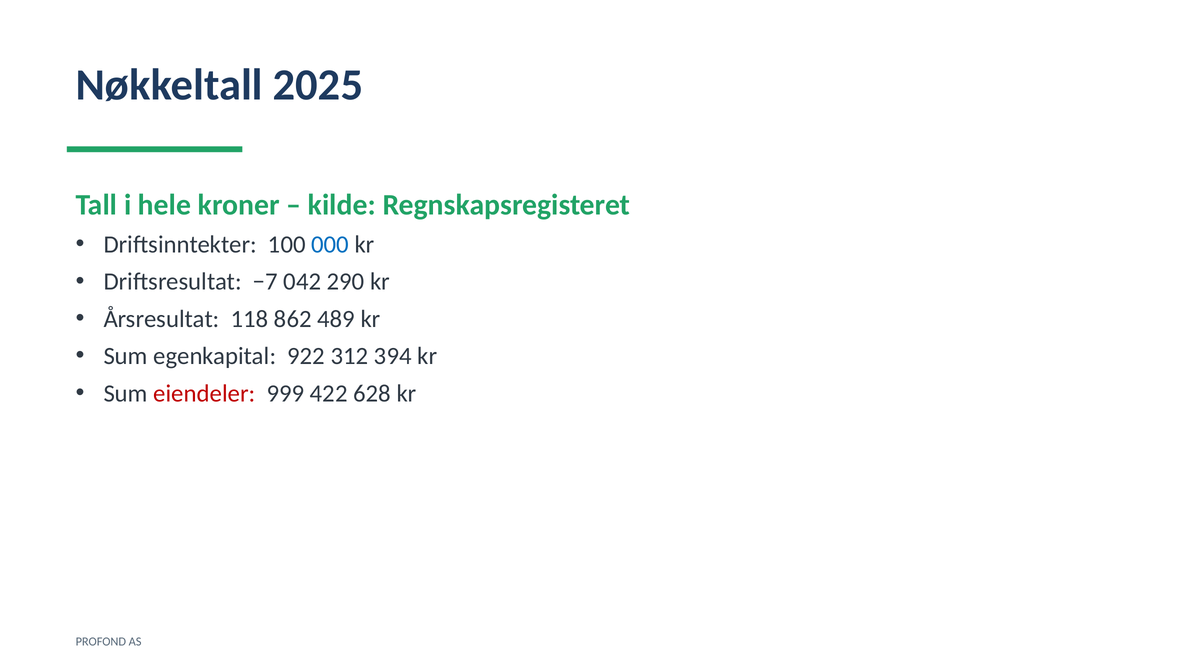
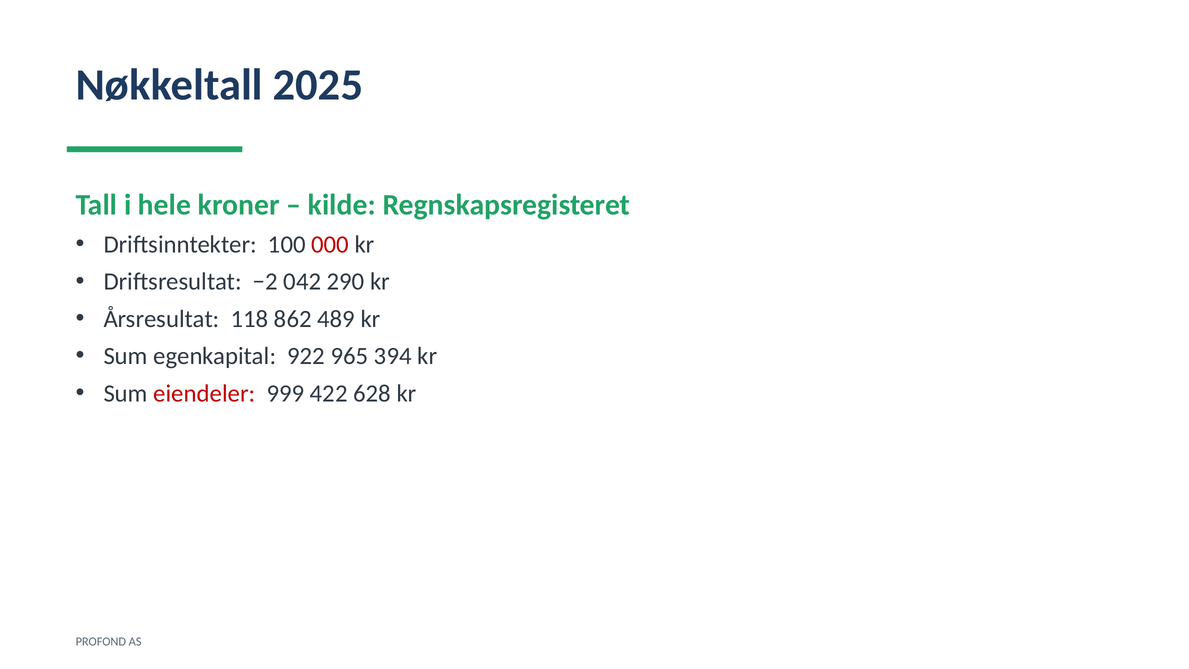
000 colour: blue -> red (330, 244)
−7: −7 -> −2 (265, 282)
312: 312 -> 965 (349, 356)
